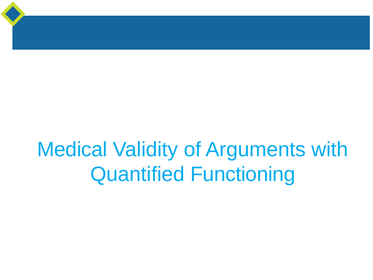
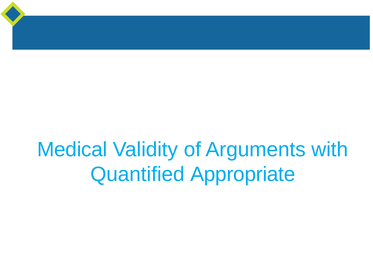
Functioning: Functioning -> Appropriate (243, 174)
